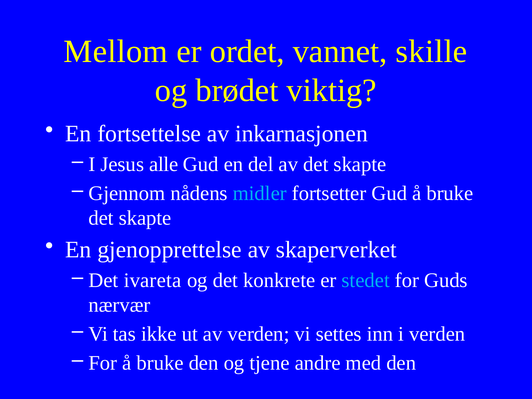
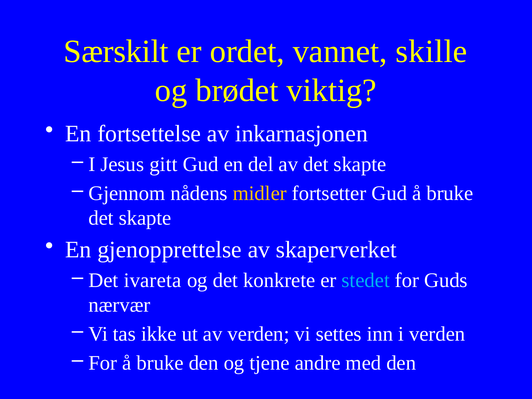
Mellom: Mellom -> Særskilt (116, 51)
alle: alle -> gitt (163, 164)
midler colour: light blue -> yellow (260, 193)
